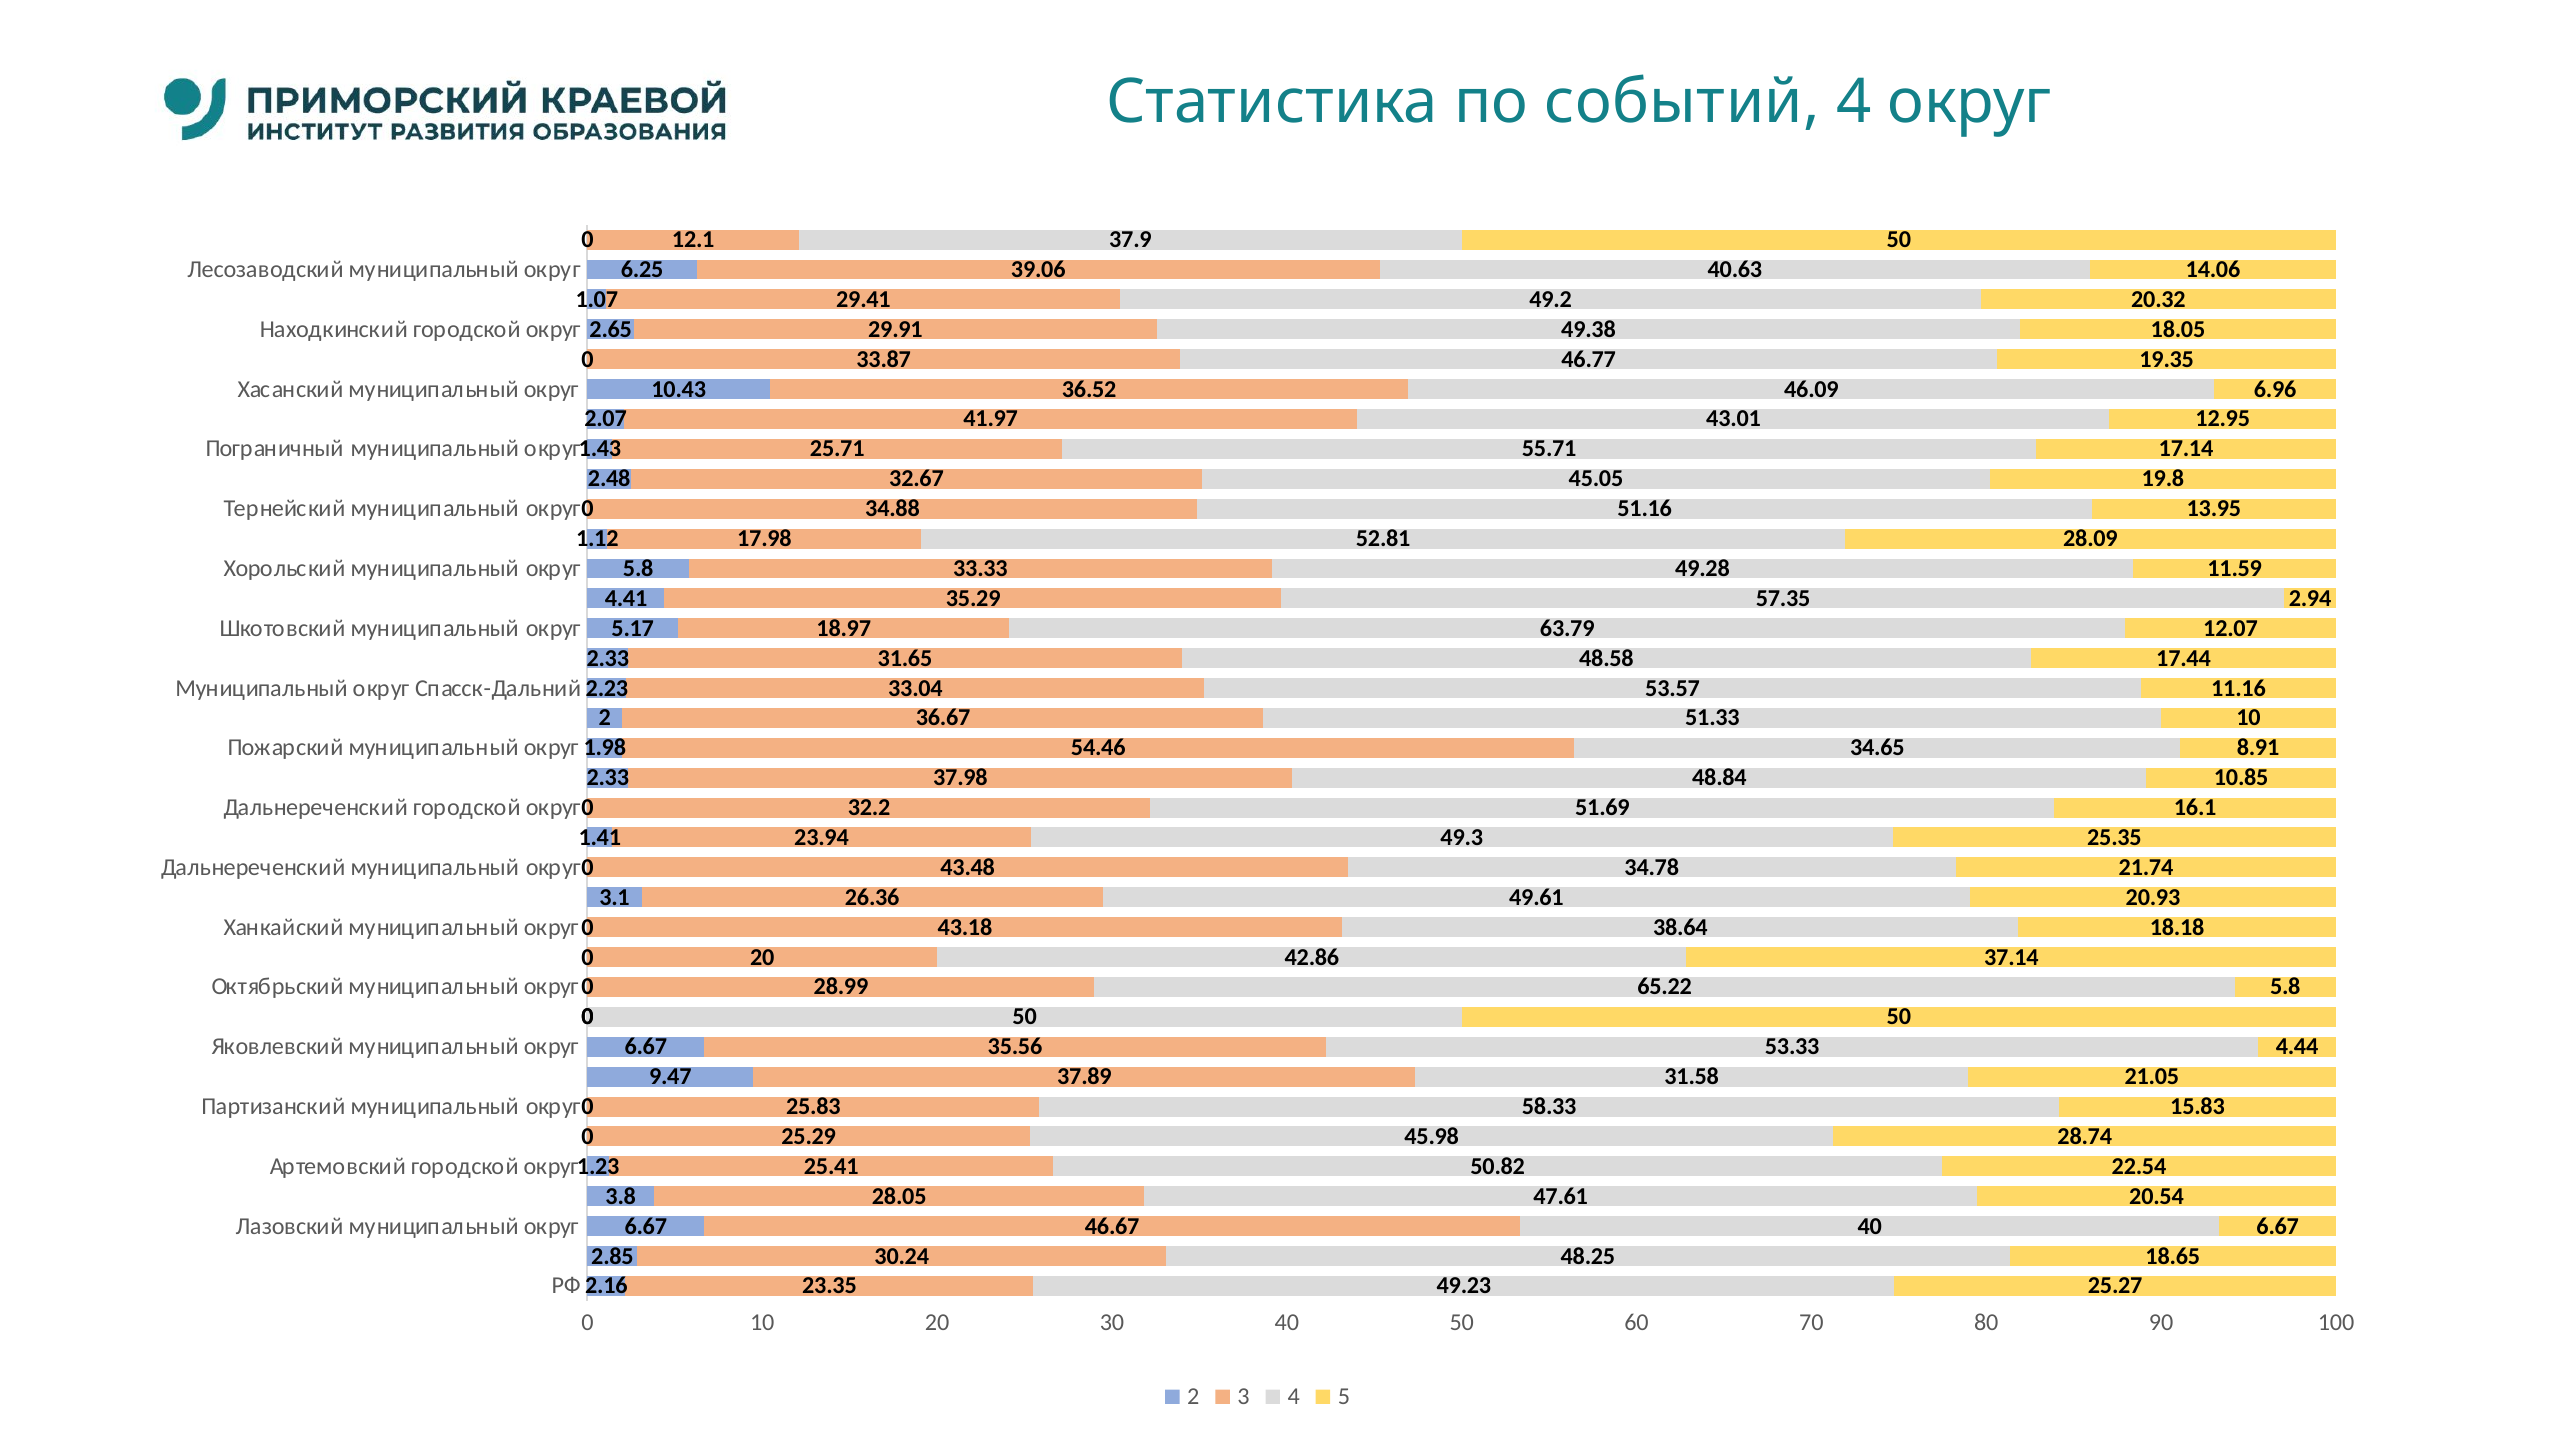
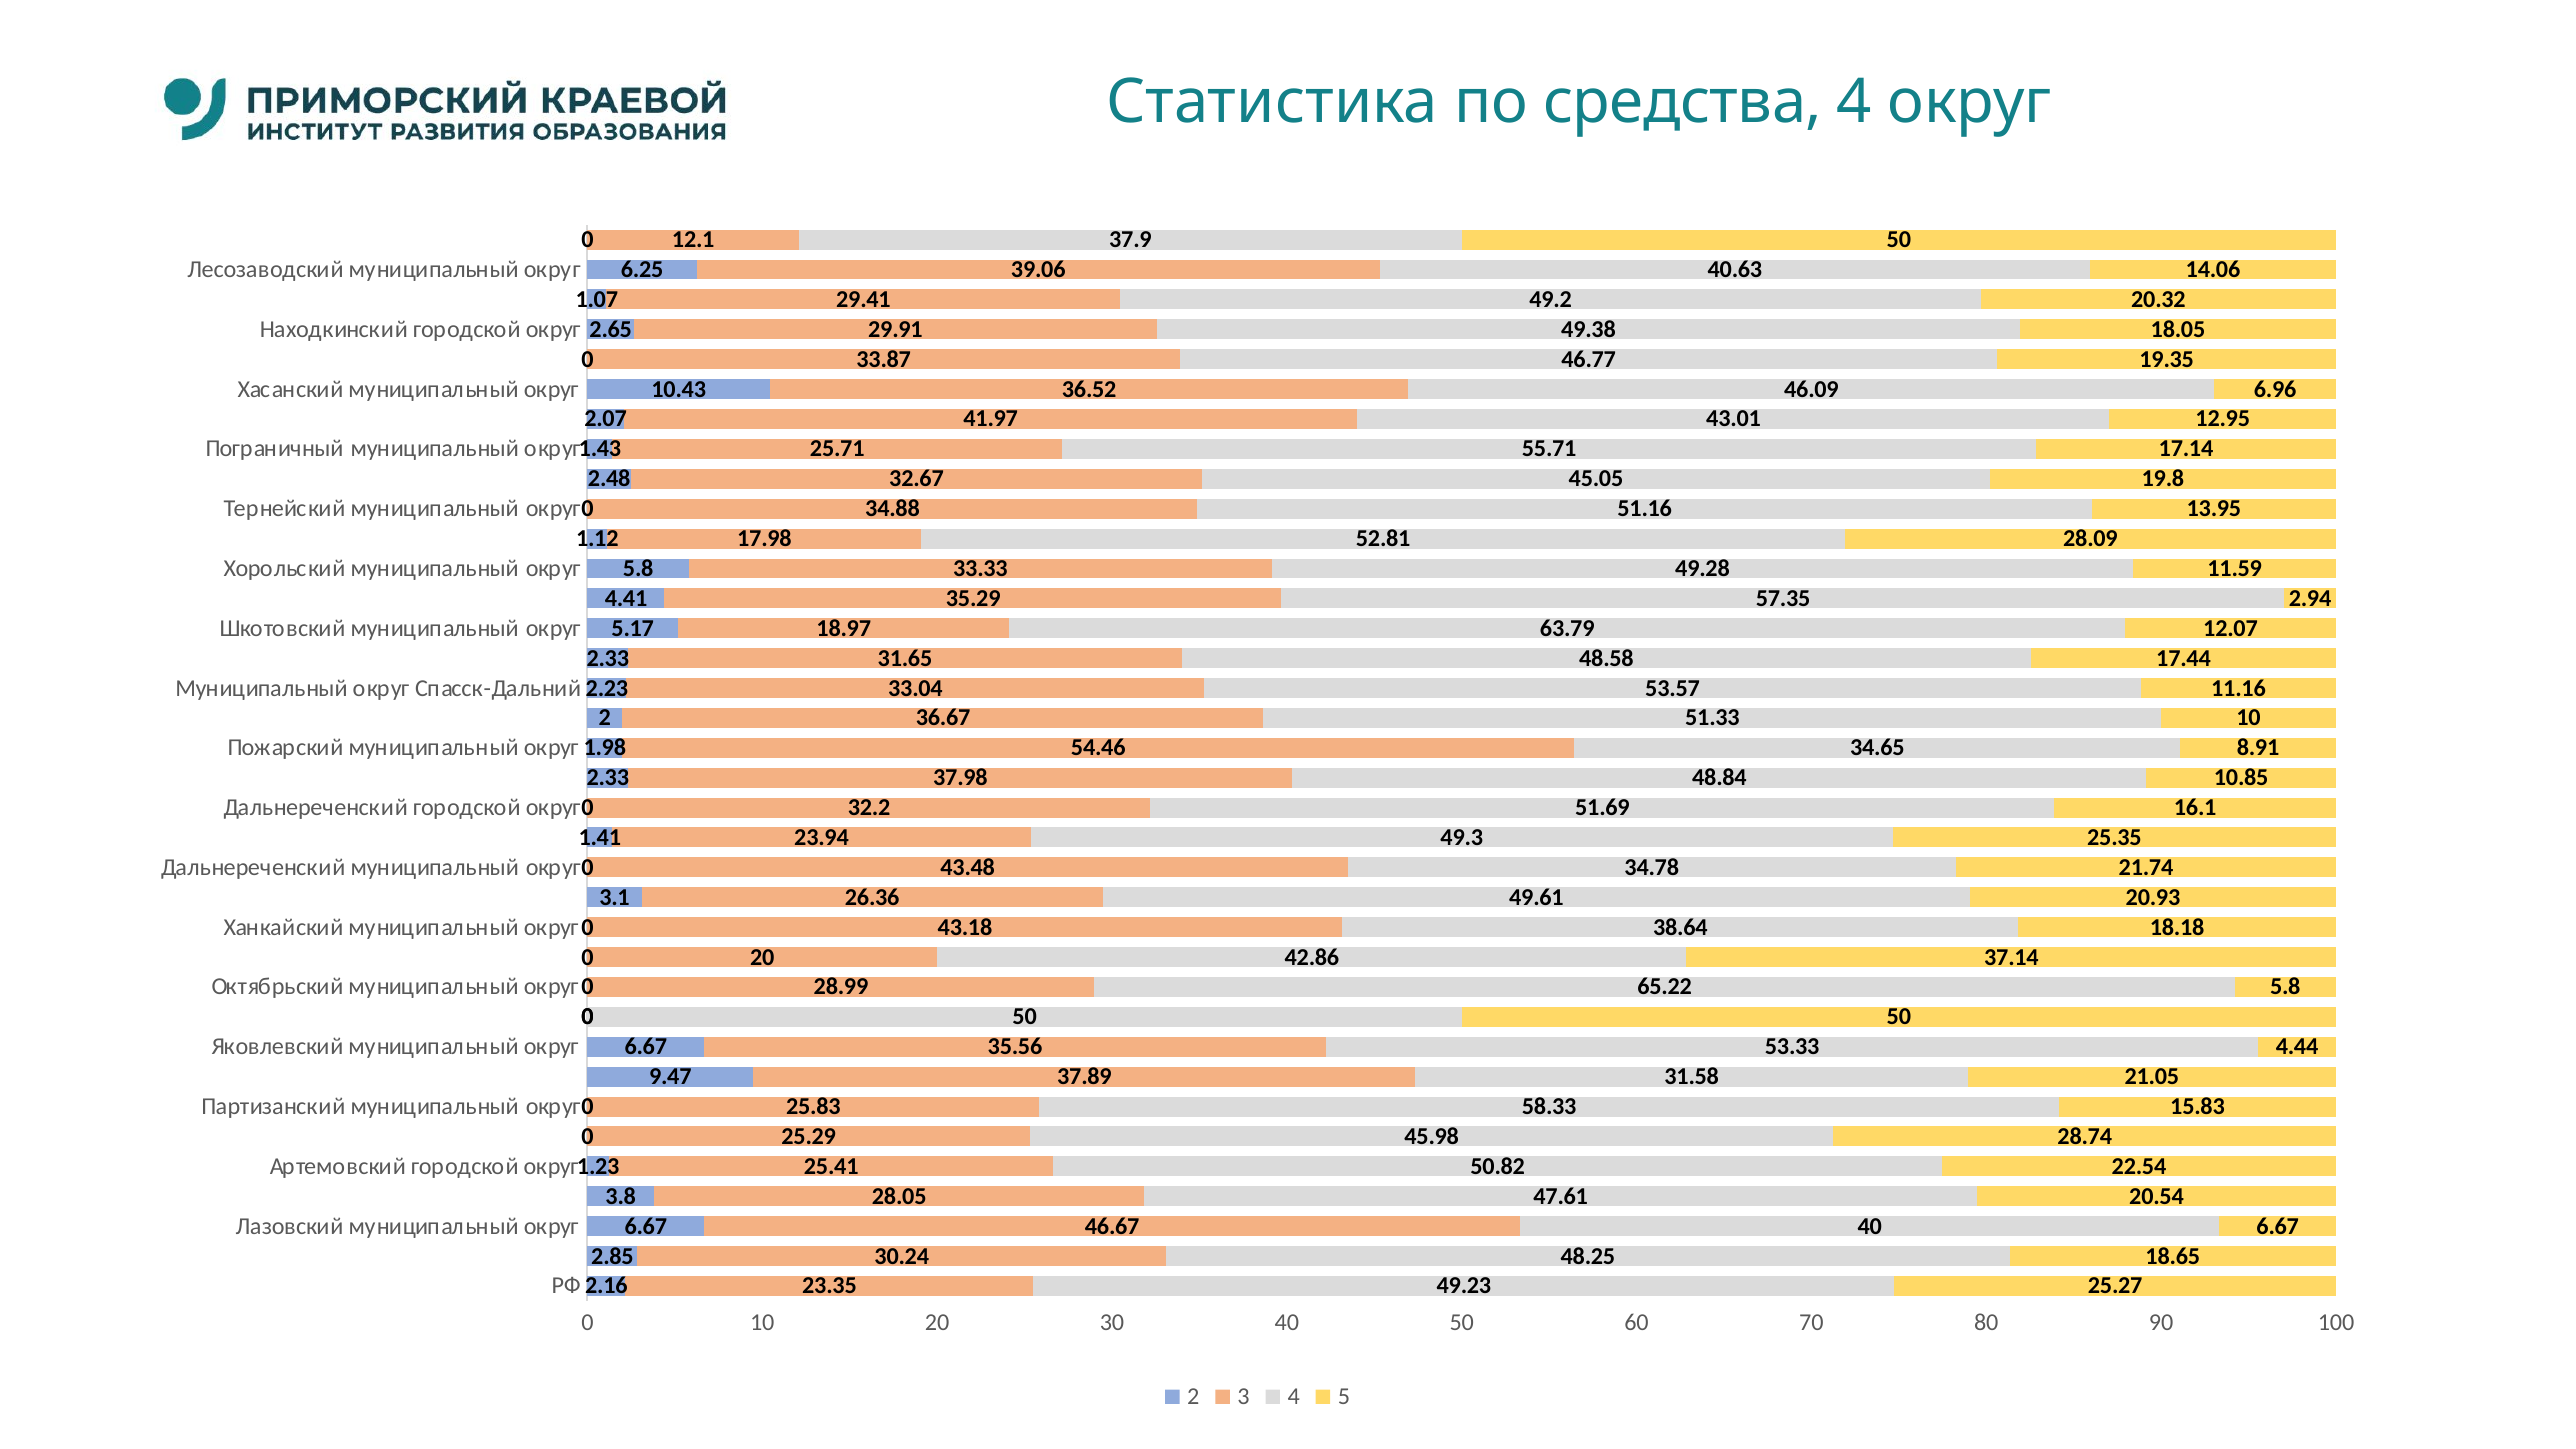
событий: событий -> средства (1683, 102)
